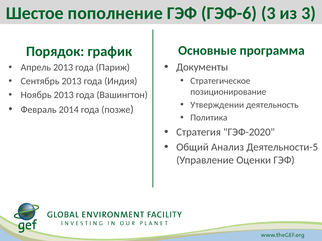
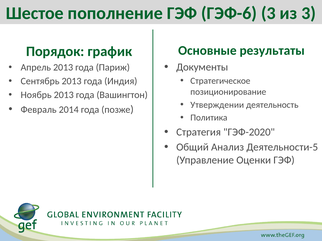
программа: программа -> результаты (272, 51)
